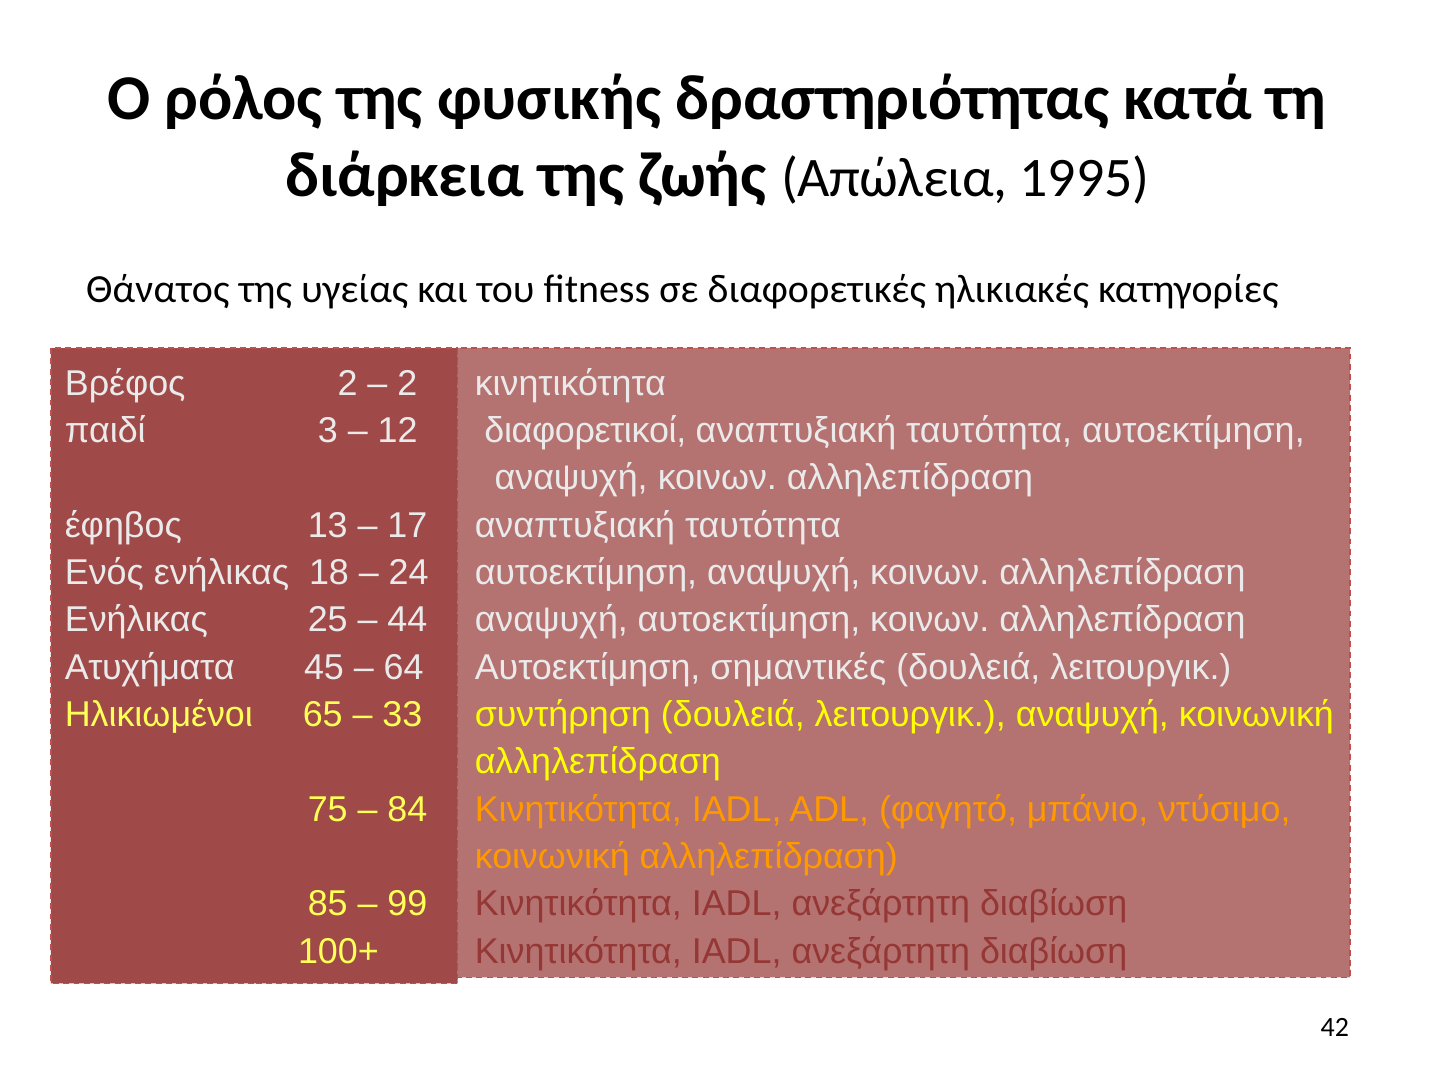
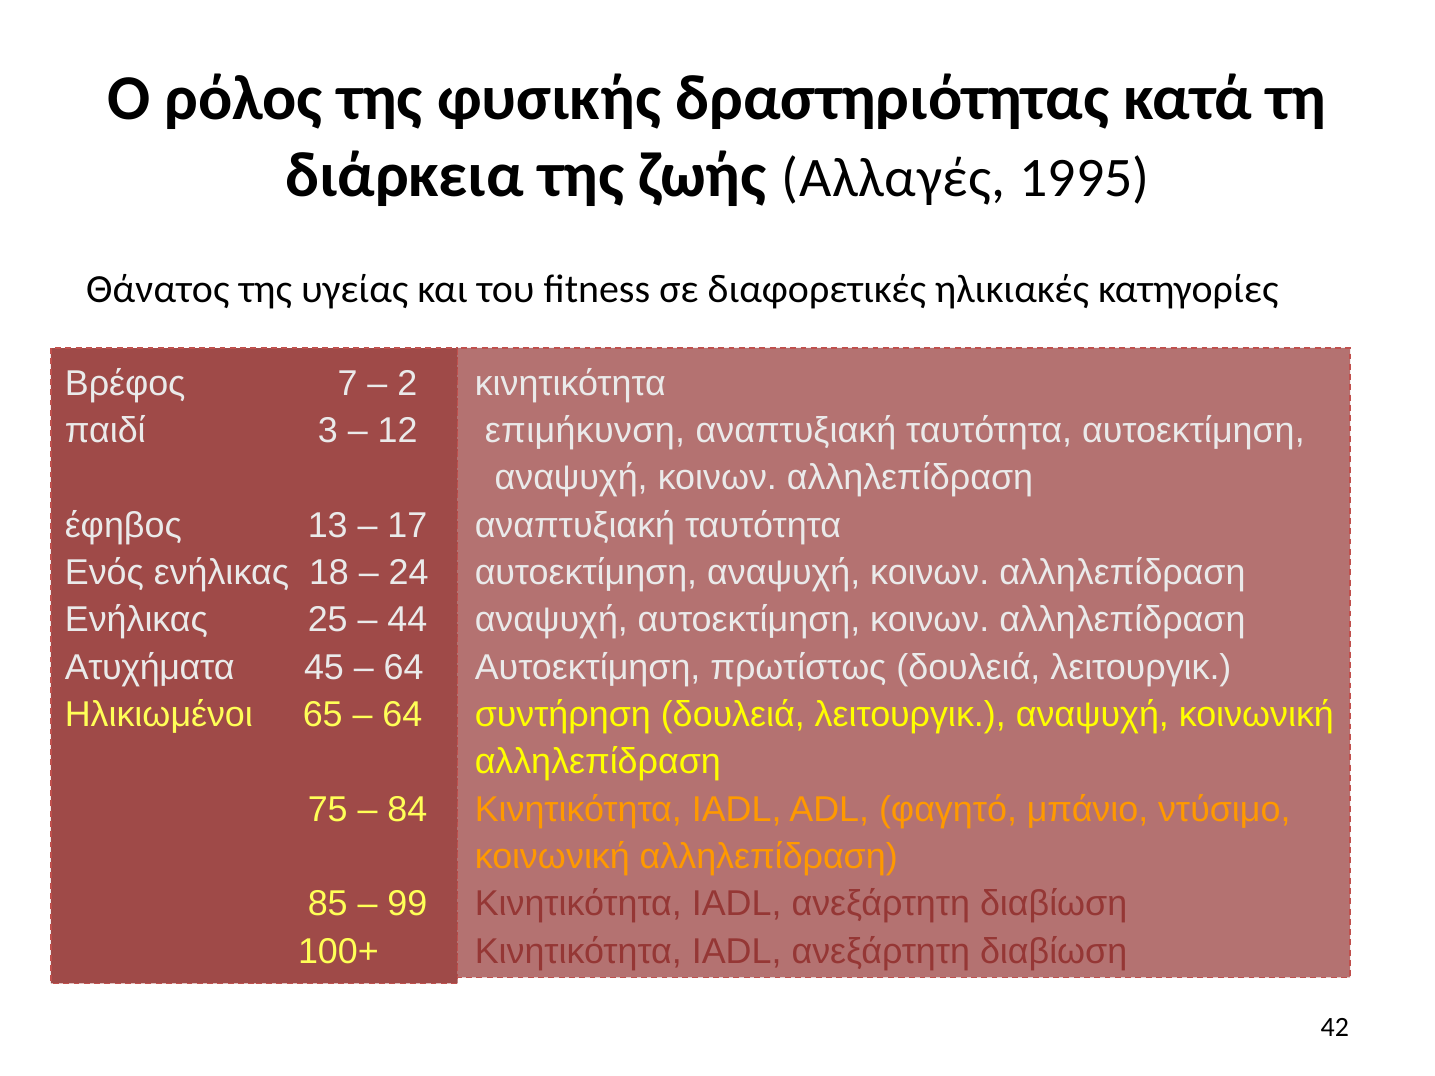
Απώλεια: Απώλεια -> Αλλαγές (894, 178)
Βρέφος 2: 2 -> 7 (348, 384)
διαφορετικοί: διαφορετικοί -> επιμήκυνση (585, 431)
σημαντικές: σημαντικές -> πρωτίστως (798, 668)
33: 33 -> 64 (402, 715)
